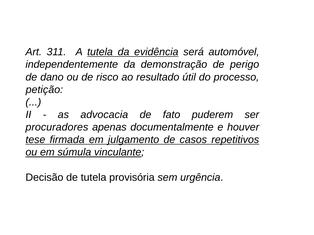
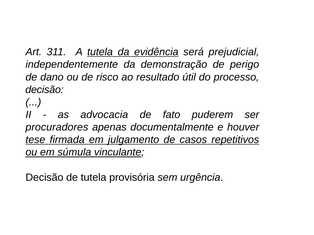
automóvel: automóvel -> prejudicial (234, 52)
petição: petição -> decisão (44, 90)
